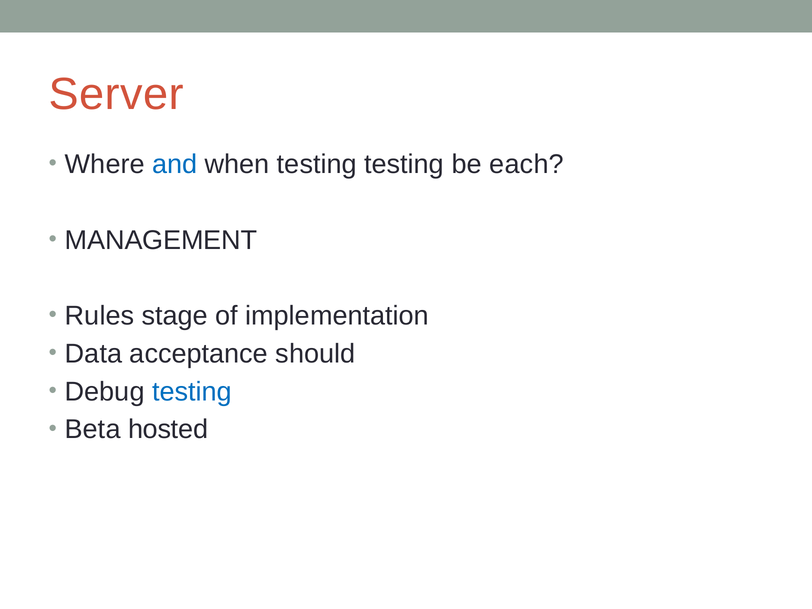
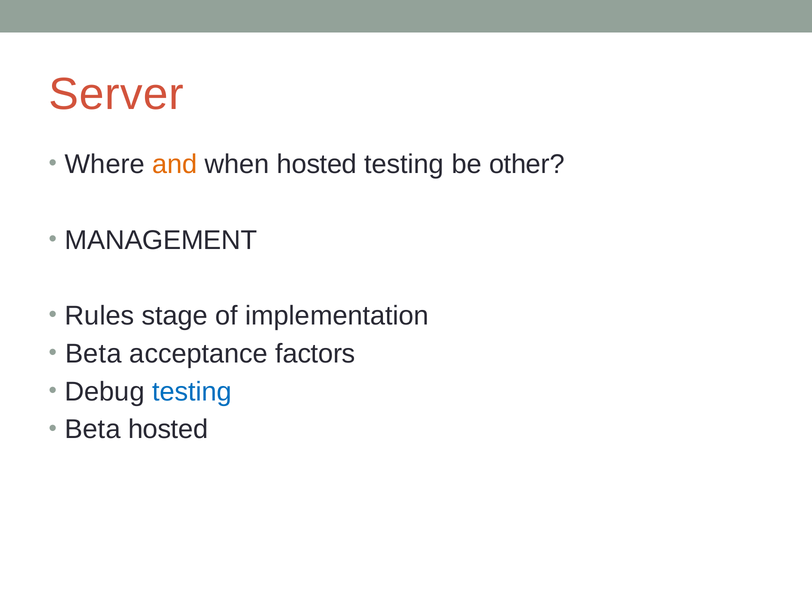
and colour: blue -> orange (175, 164)
when testing: testing -> hosted (317, 164)
each: each -> other (527, 164)
Data: Data -> Beta (93, 354)
should: should -> factors (315, 354)
